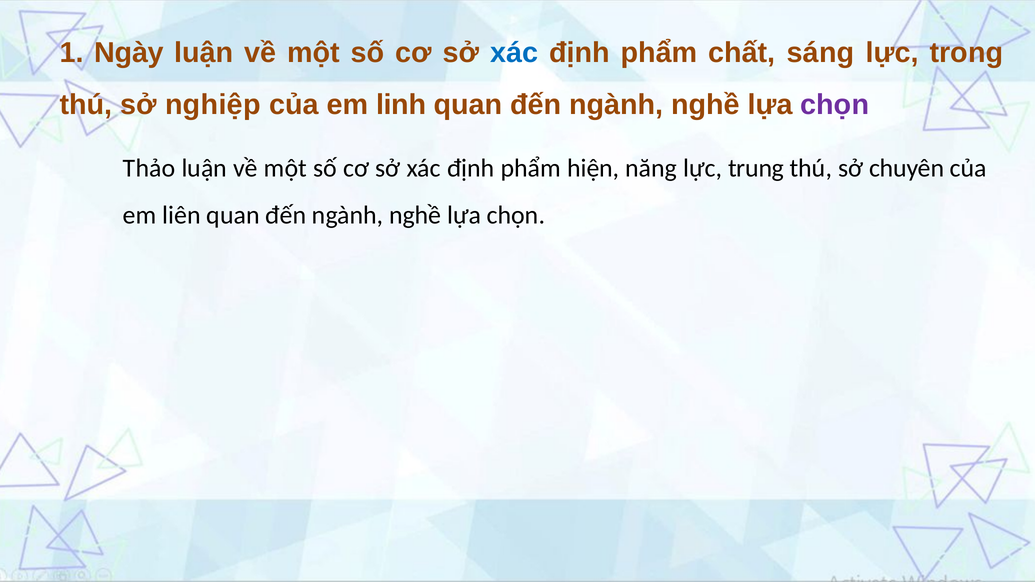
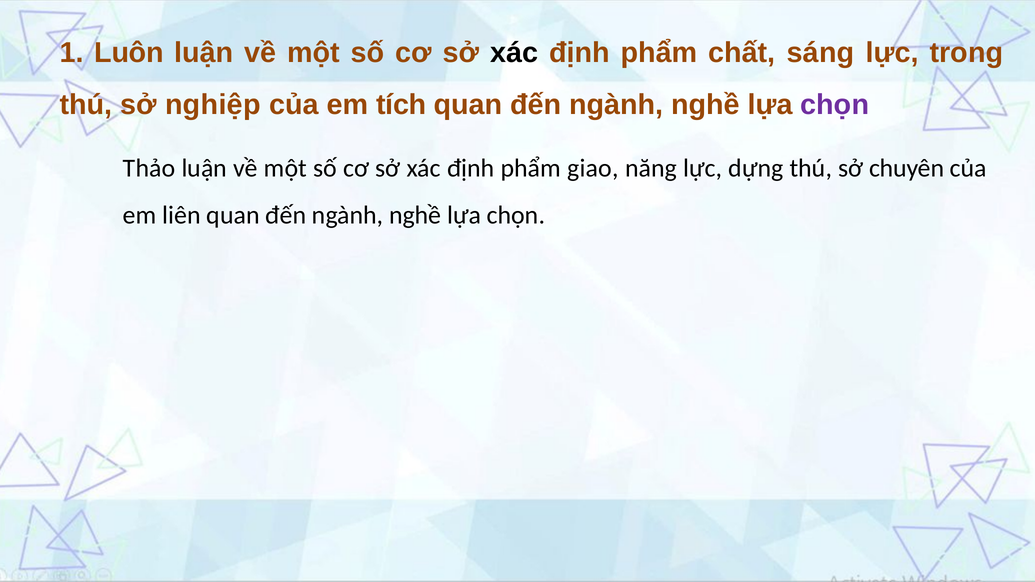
Ngày: Ngày -> Luôn (129, 53)
xác colour: blue -> black (514, 53)
linh: linh -> tích (401, 105)
hiện: hiện -> giao (593, 168)
trung: trung -> dựng (756, 168)
